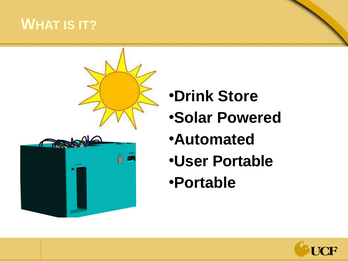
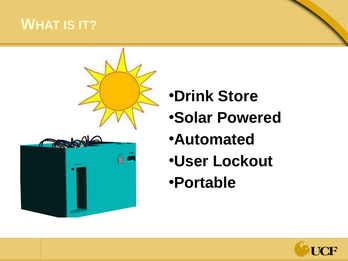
User Portable: Portable -> Lockout (243, 161)
